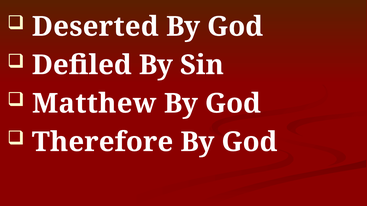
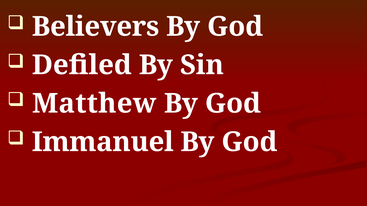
Deserted: Deserted -> Believers (96, 27)
Therefore: Therefore -> Immanuel (103, 142)
